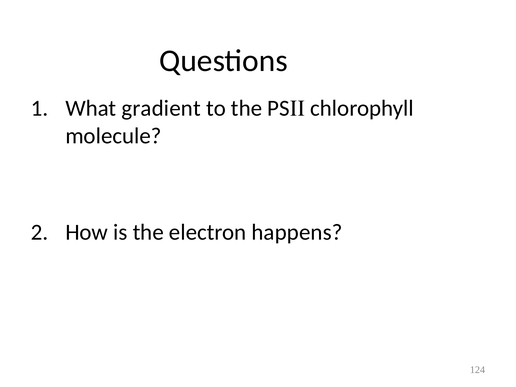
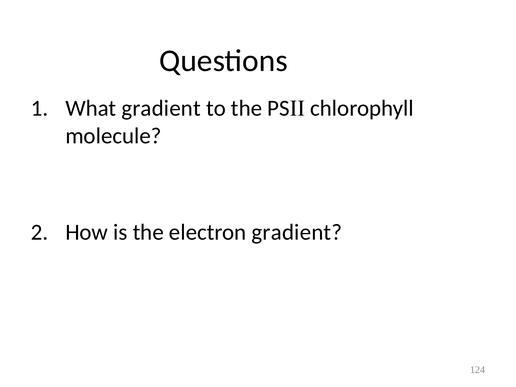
electron happens: happens -> gradient (297, 232)
